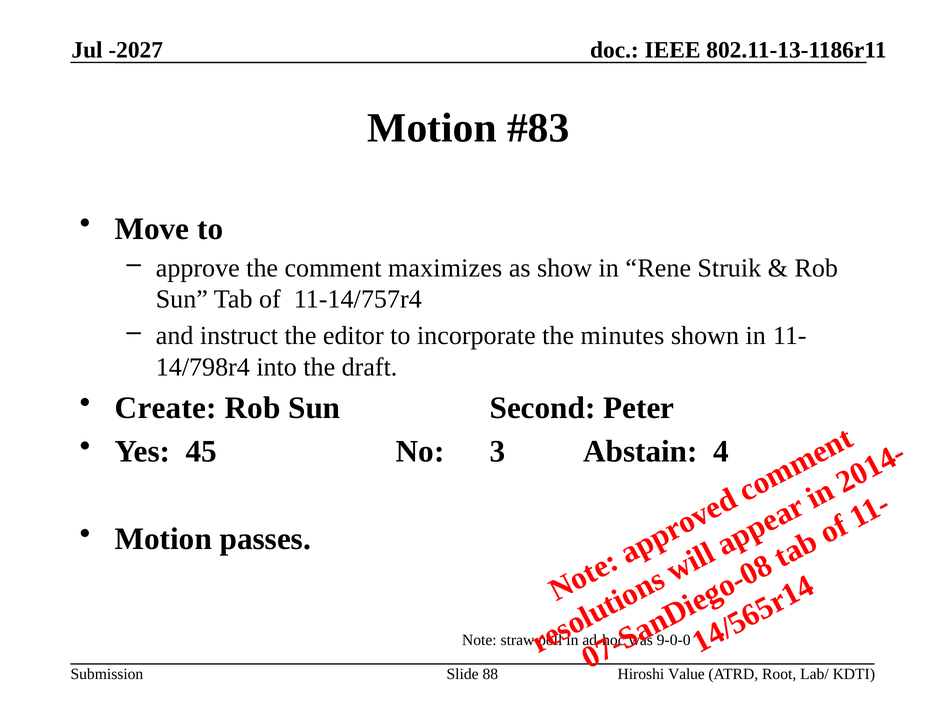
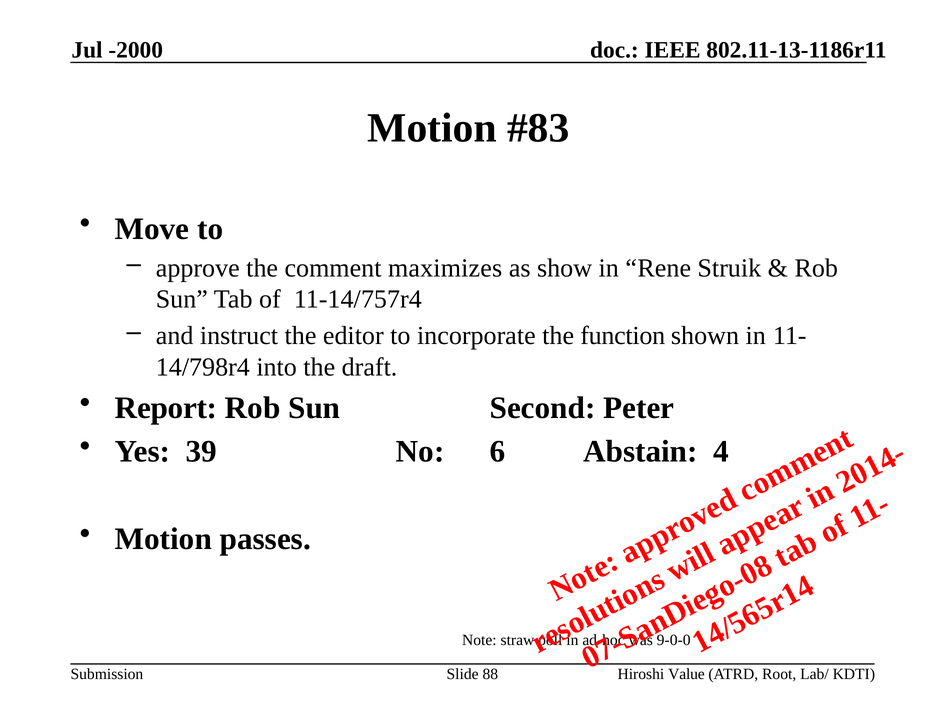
-2027: -2027 -> -2000 (136, 50)
minutes: minutes -> function (623, 336)
Create: Create -> Report (166, 408)
45: 45 -> 39 (201, 451)
No 3: 3 -> 6 (497, 451)
